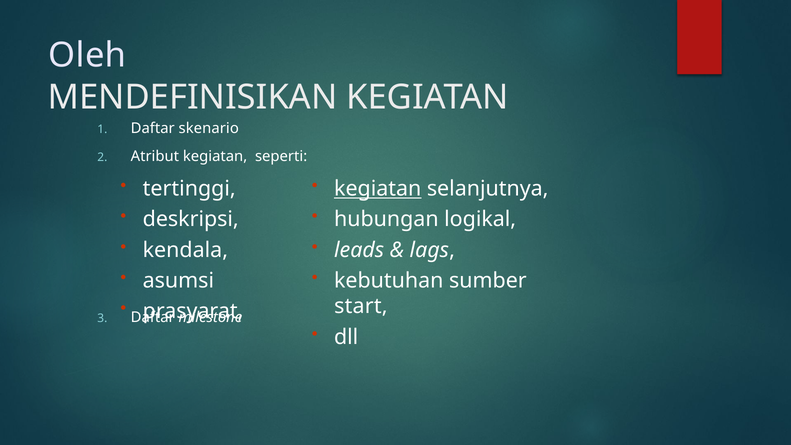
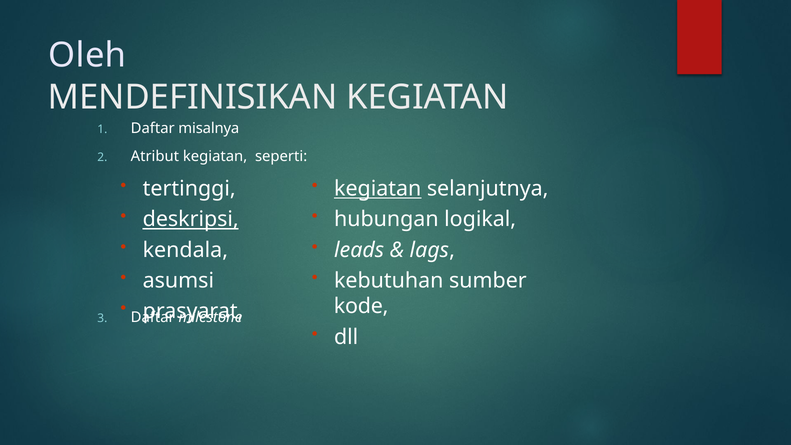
skenario: skenario -> misalnya (209, 129)
deskripsi underline: none -> present (191, 219)
start: start -> kode (361, 306)
